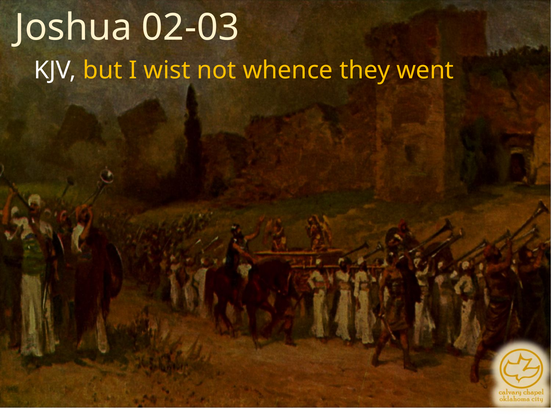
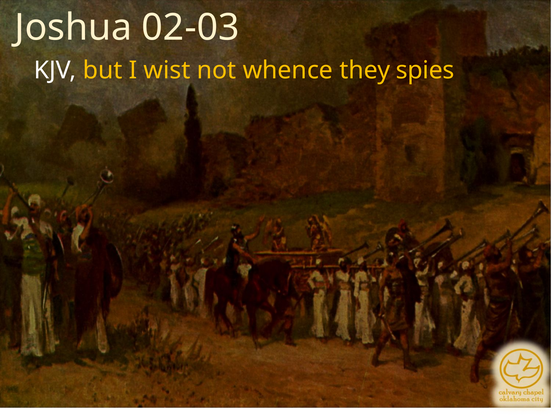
went: went -> spies (425, 70)
